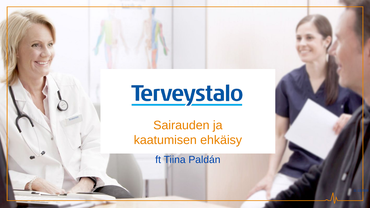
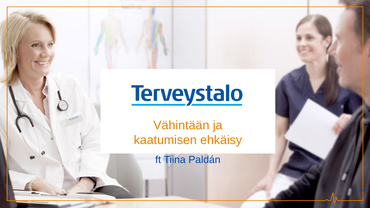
Sairauden: Sairauden -> Vähintään (181, 125)
